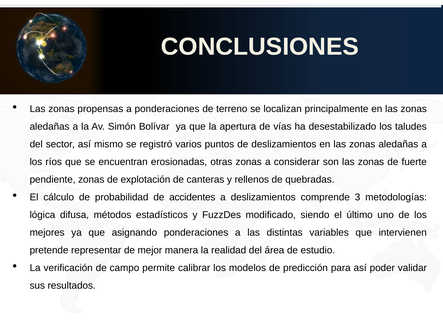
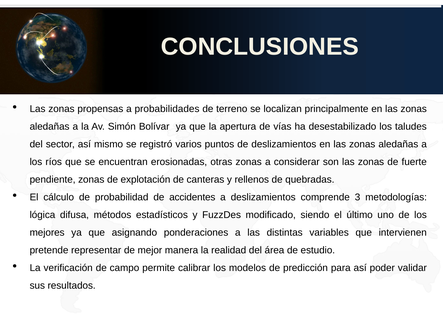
a ponderaciones: ponderaciones -> probabilidades (167, 109)
